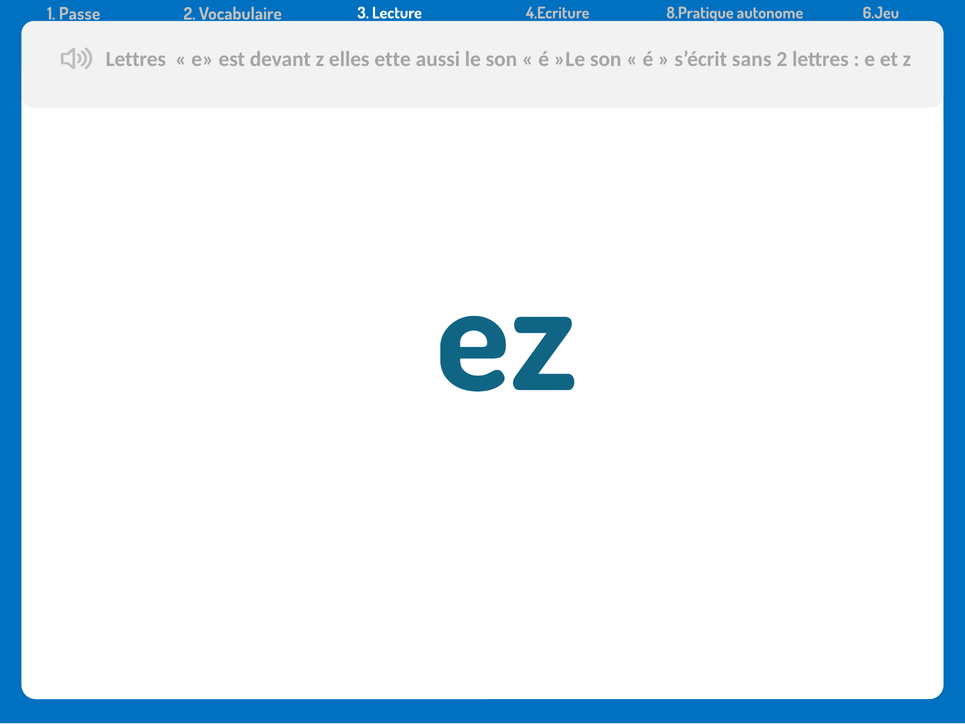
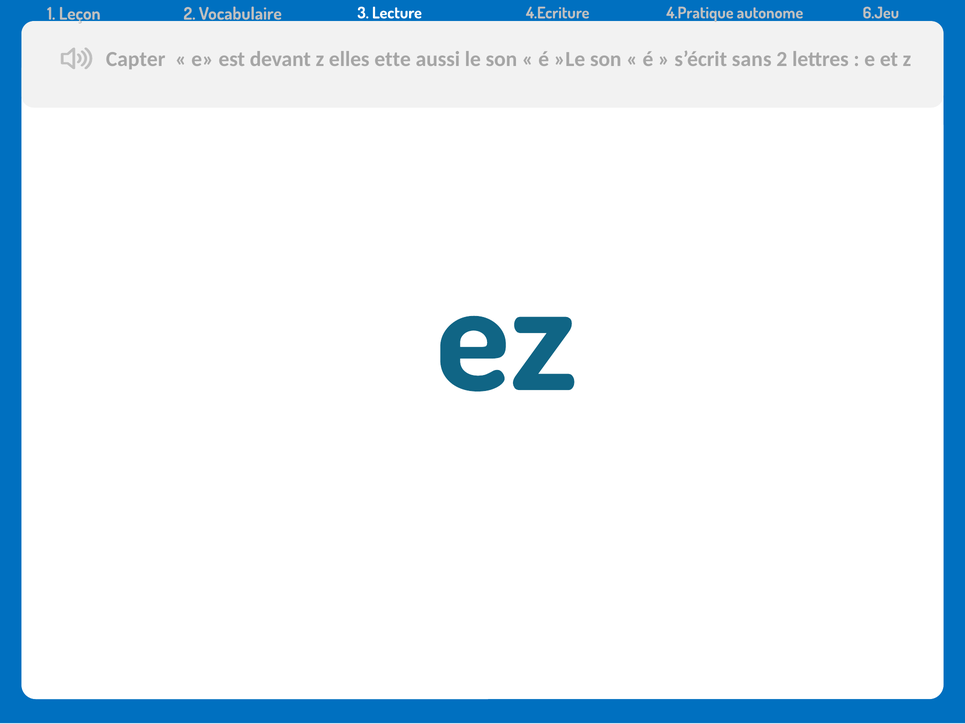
Passe: Passe -> Leçon (80, 14)
8.Pratique: 8.Pratique -> 4.Pratique (700, 13)
Lettres: Lettres -> Capter (136, 59)
